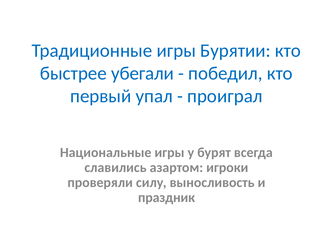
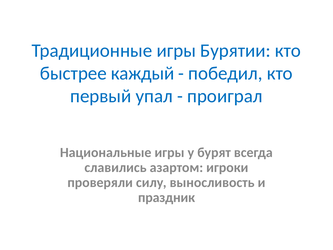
убегали: убегали -> каждый (143, 73)
